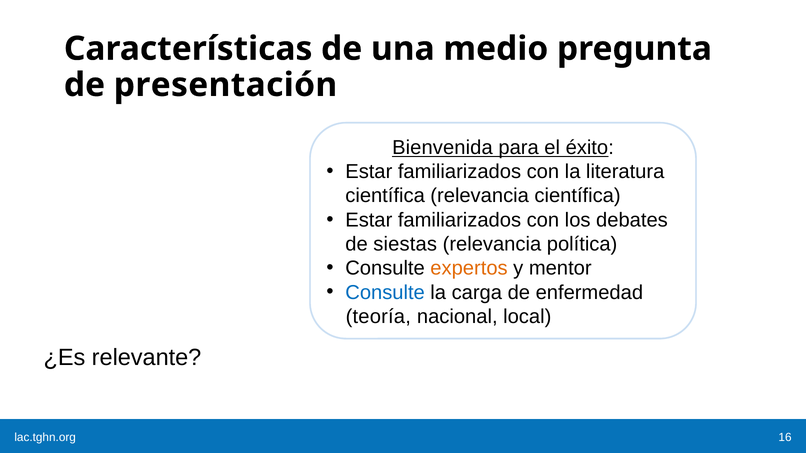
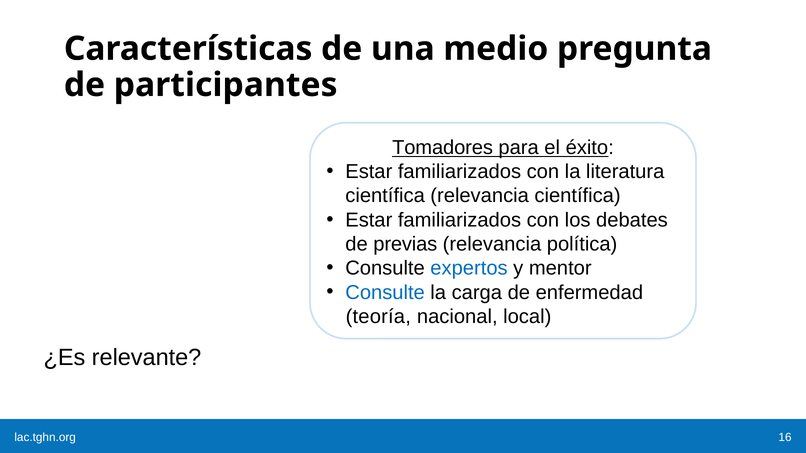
presentación: presentación -> participantes (226, 85)
Bienvenida: Bienvenida -> Tomadores (443, 148)
siestas: siestas -> previas (405, 244)
expertos colour: orange -> blue (469, 269)
